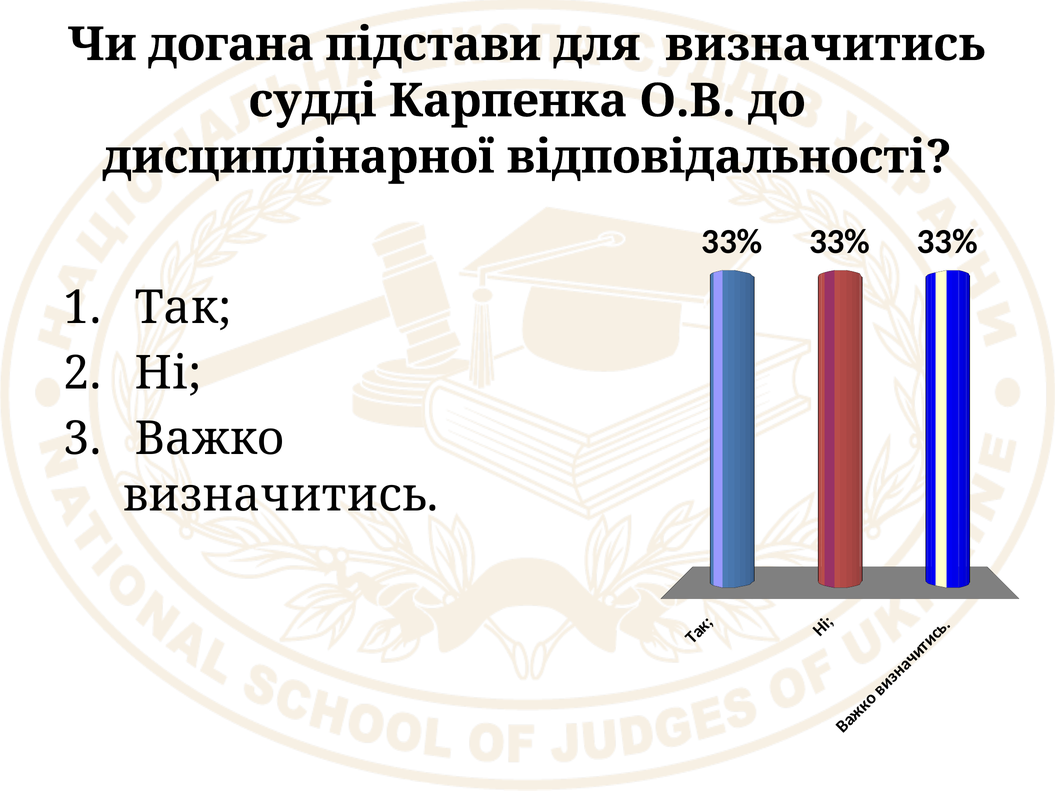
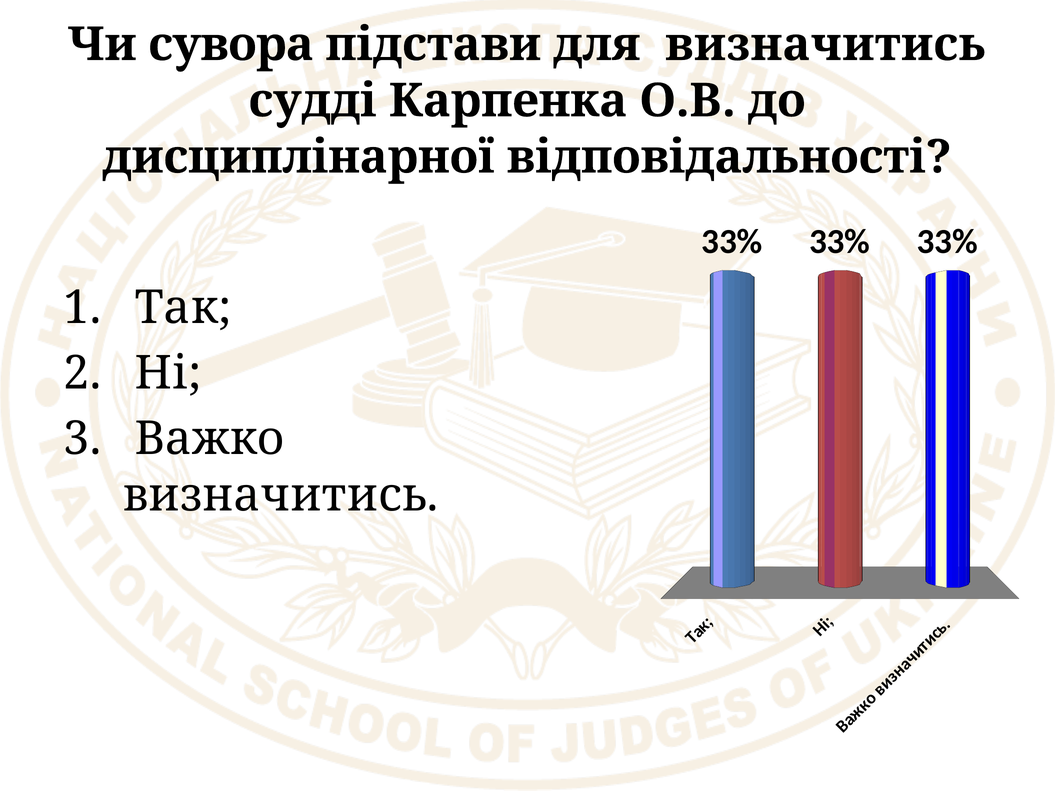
догана: догана -> сувора (231, 45)
